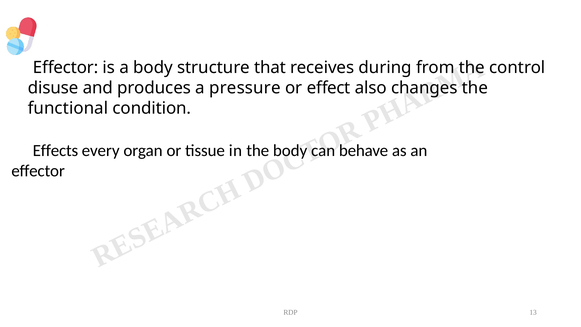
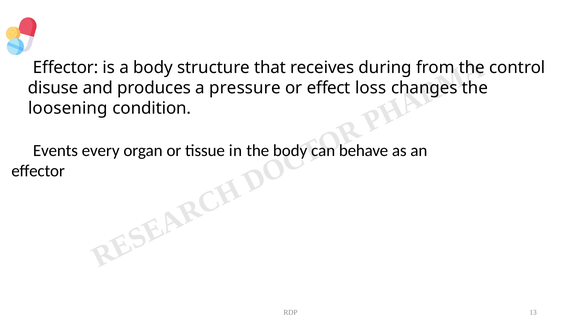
also: also -> loss (371, 88)
functional: functional -> loosening (68, 108)
Effects: Effects -> Events (55, 150)
